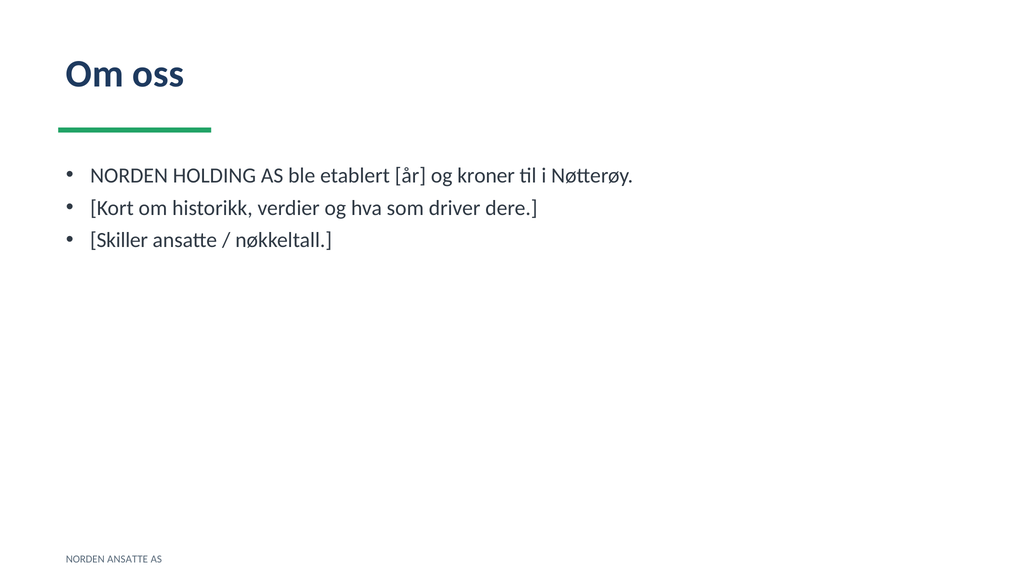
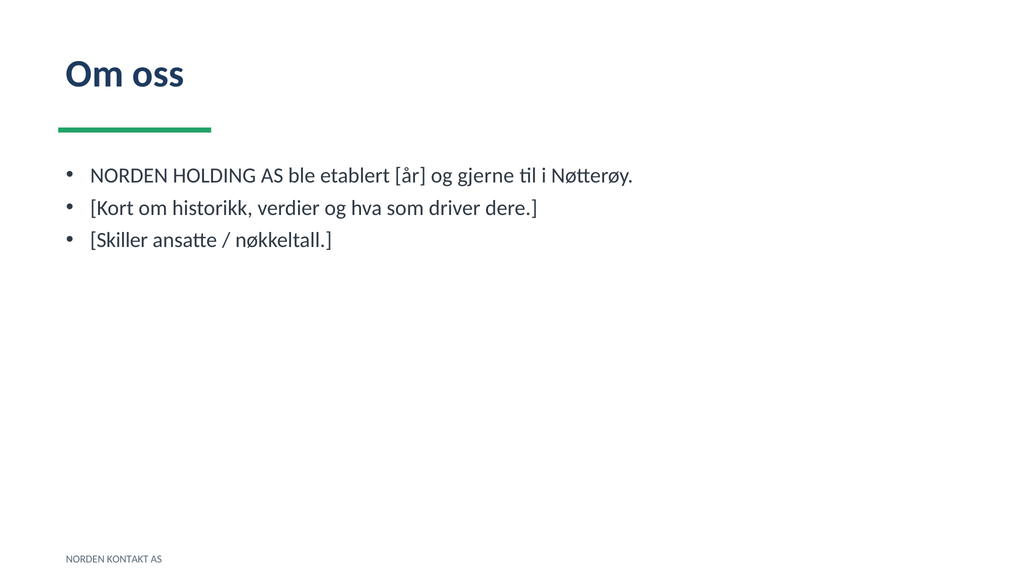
kroner: kroner -> gjerne (486, 175)
NORDEN ANSATTE: ANSATTE -> KONTAKT (128, 559)
